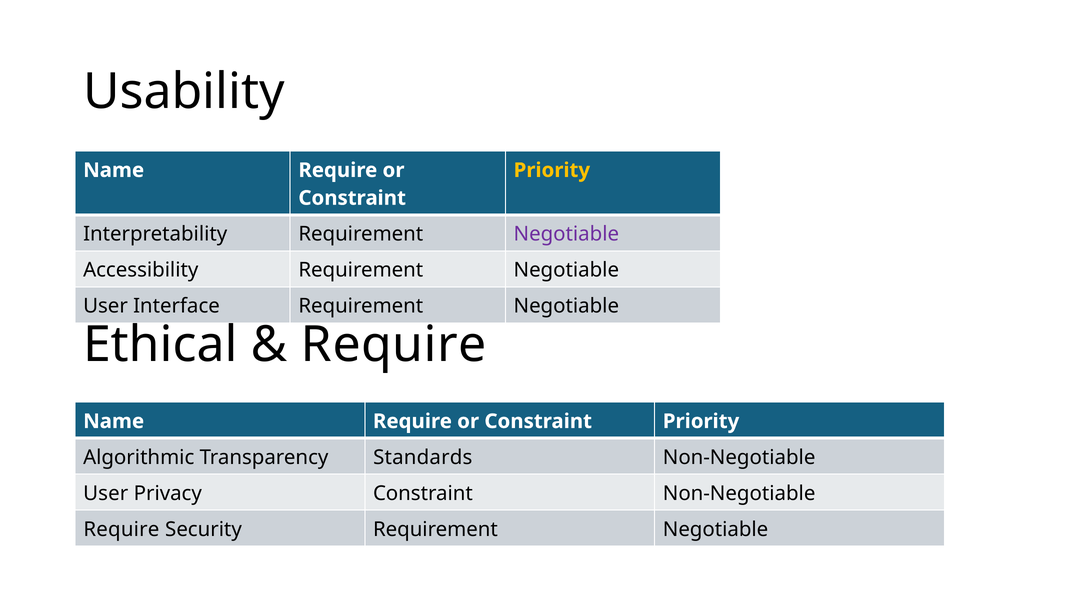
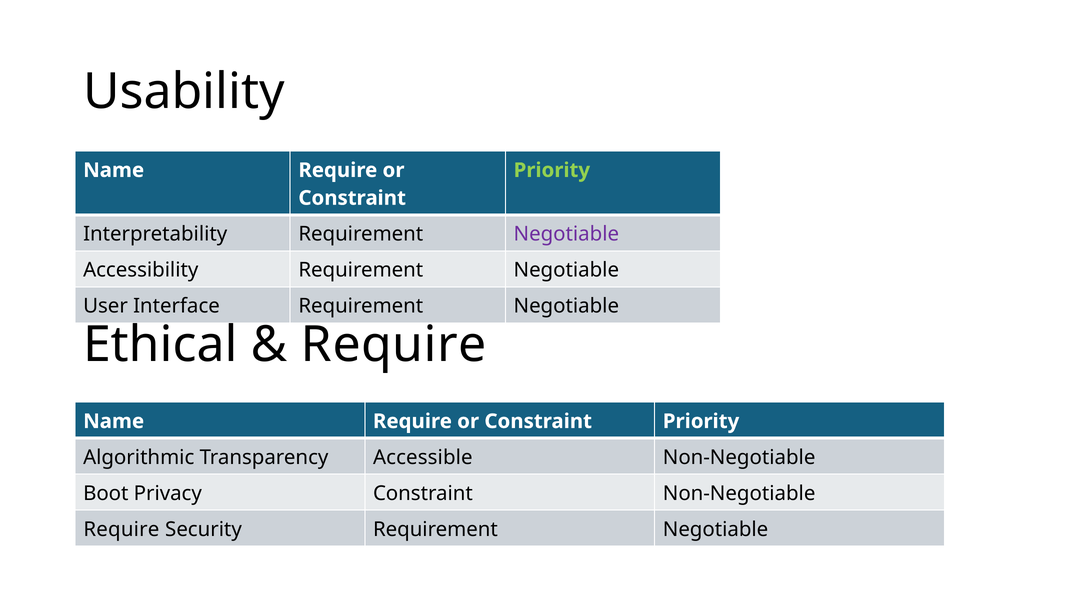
Priority colour: yellow -> light green (552, 170)
Standards: Standards -> Accessible (423, 458)
User: User -> Boot (106, 494)
